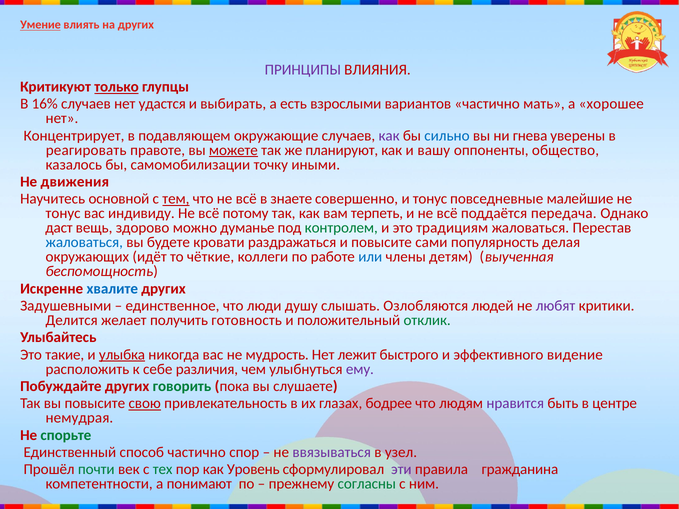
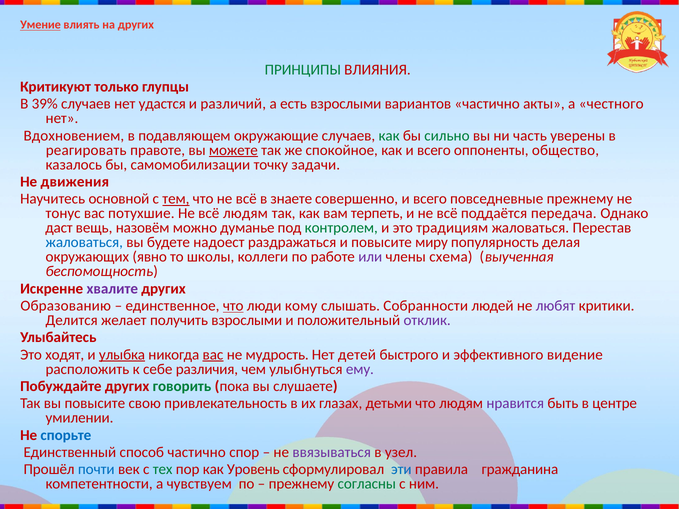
ПРИНЦИПЫ colour: purple -> green (303, 70)
только underline: present -> none (116, 87)
16%: 16% -> 39% (45, 104)
выбирать: выбирать -> различий (233, 104)
мать: мать -> акты (544, 104)
хорошее: хорошее -> честного (611, 104)
Концентрирует: Концентрирует -> Вдохновением (74, 136)
как colour: purple -> green (389, 136)
сильно colour: blue -> green (447, 136)
гнева: гнева -> часть (530, 136)
планируют: планируют -> спокойное (342, 150)
как и вашу: вашу -> всего (434, 150)
иными: иными -> задачи (316, 165)
совершенно и тонус: тонус -> всего (430, 199)
повседневные малейшие: малейшие -> прежнему (580, 199)
индивиду: индивиду -> потухшие (141, 214)
всё потому: потому -> людям (245, 214)
здорово: здорово -> назовём (143, 228)
кровати: кровати -> надоест (219, 243)
сами: сами -> миру (432, 243)
идёт: идёт -> явно (150, 257)
чёткие: чёткие -> школы (211, 257)
или colour: blue -> purple (370, 257)
детям: детям -> схема (451, 257)
хвалите colour: blue -> purple (112, 289)
Задушевными: Задушевными -> Образованию (66, 306)
что underline: none -> present (233, 306)
душу: душу -> кому (301, 306)
Озлобляются: Озлобляются -> Собранности (426, 306)
получить готовность: готовность -> взрослыми (247, 320)
отклик colour: green -> purple (427, 320)
такие: такие -> ходят (65, 355)
вас underline: none -> present (213, 355)
лежит: лежит -> детей (357, 355)
свою underline: present -> none (145, 404)
бодрее: бодрее -> детьми (389, 404)
немудрая: немудрая -> умилении (80, 418)
спорьте colour: green -> blue (66, 435)
почти colour: green -> blue (96, 470)
эти colour: purple -> blue (401, 470)
понимают: понимают -> чувствуем (199, 484)
